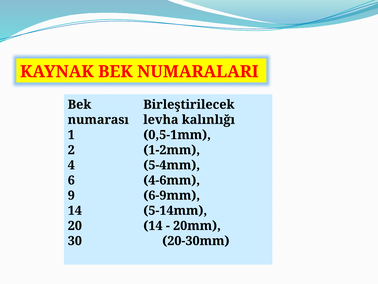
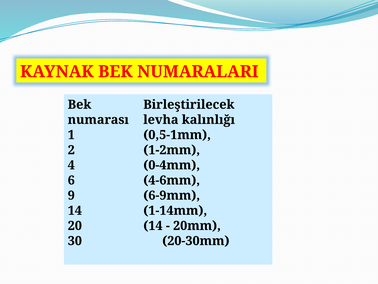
5-4mm: 5-4mm -> 0-4mm (172, 165)
5-14mm: 5-14mm -> 1-14mm (175, 210)
